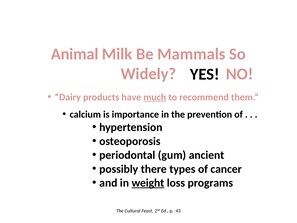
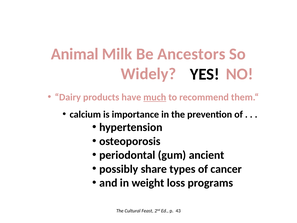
Mammals: Mammals -> Ancestors (191, 54)
there: there -> share (154, 169)
weight underline: present -> none (148, 183)
